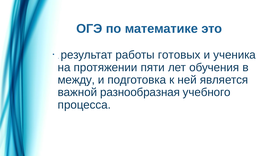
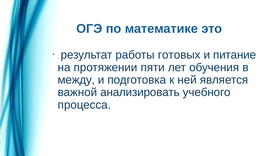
ученика: ученика -> питание (235, 55)
разнообразная: разнообразная -> анализировать (140, 92)
